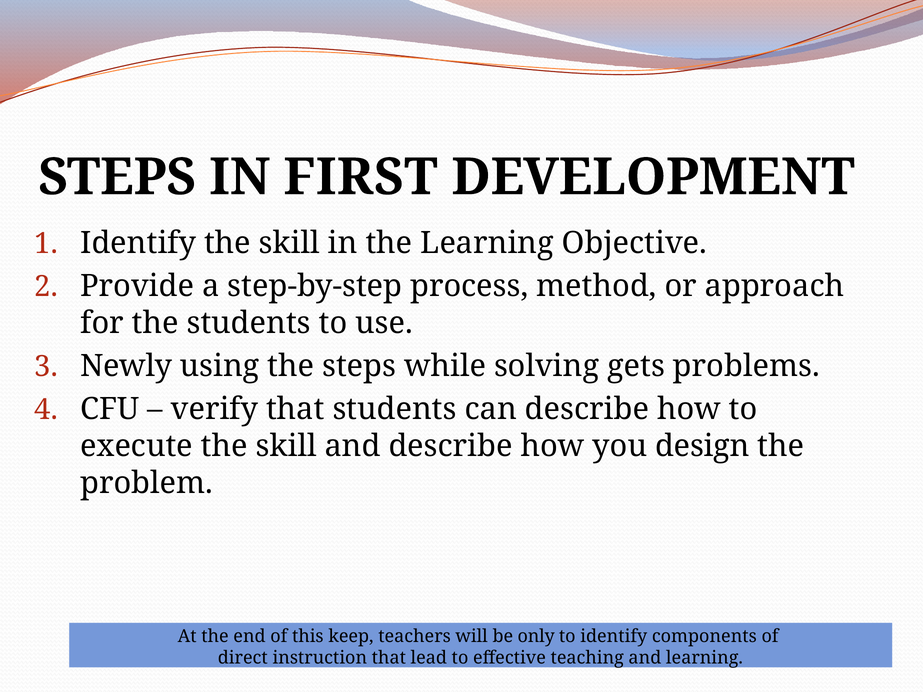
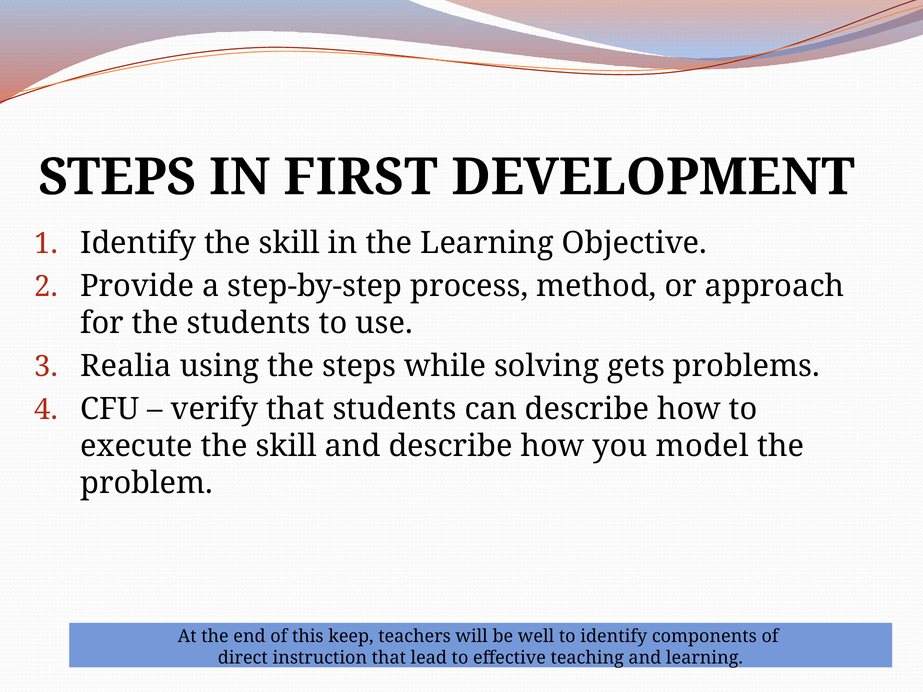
Newly: Newly -> Realia (126, 366)
design: design -> model (702, 446)
only: only -> well (536, 636)
